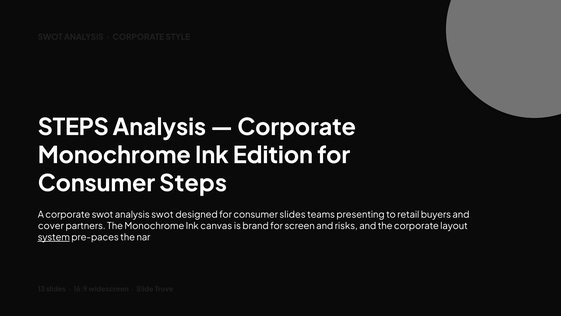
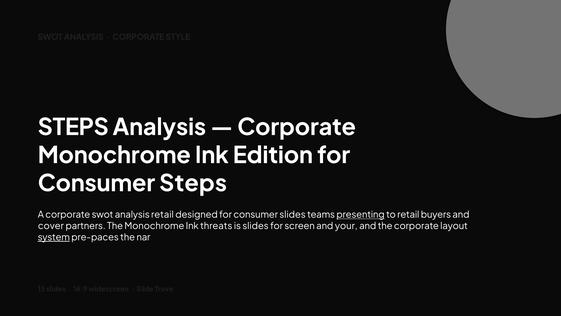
analysis swot: swot -> retail (162, 215)
presenting underline: none -> present (361, 215)
canvas: canvas -> threats (216, 226)
is brand: brand -> slides (256, 226)
risks: risks -> your (346, 226)
